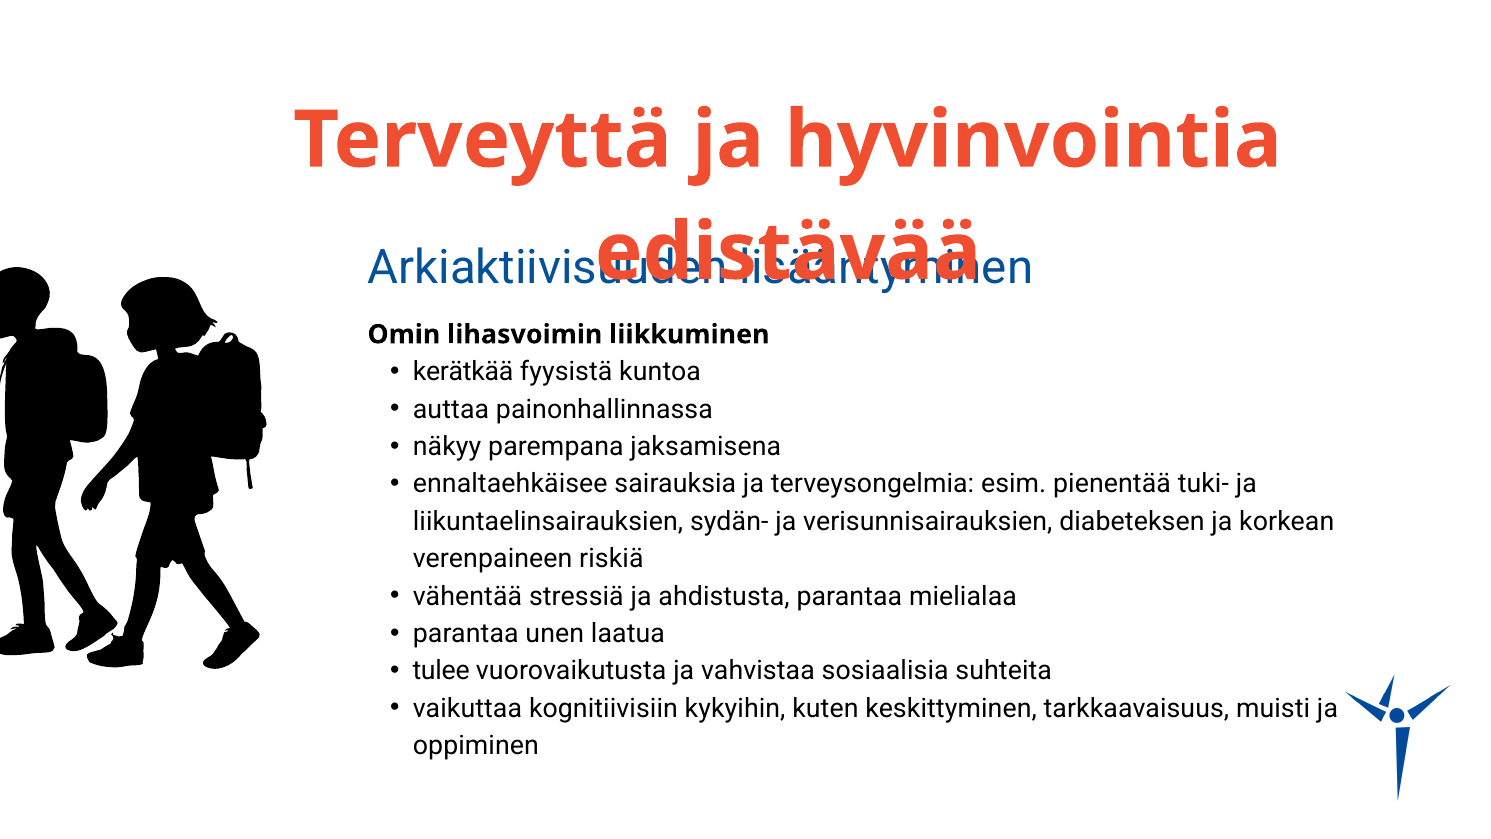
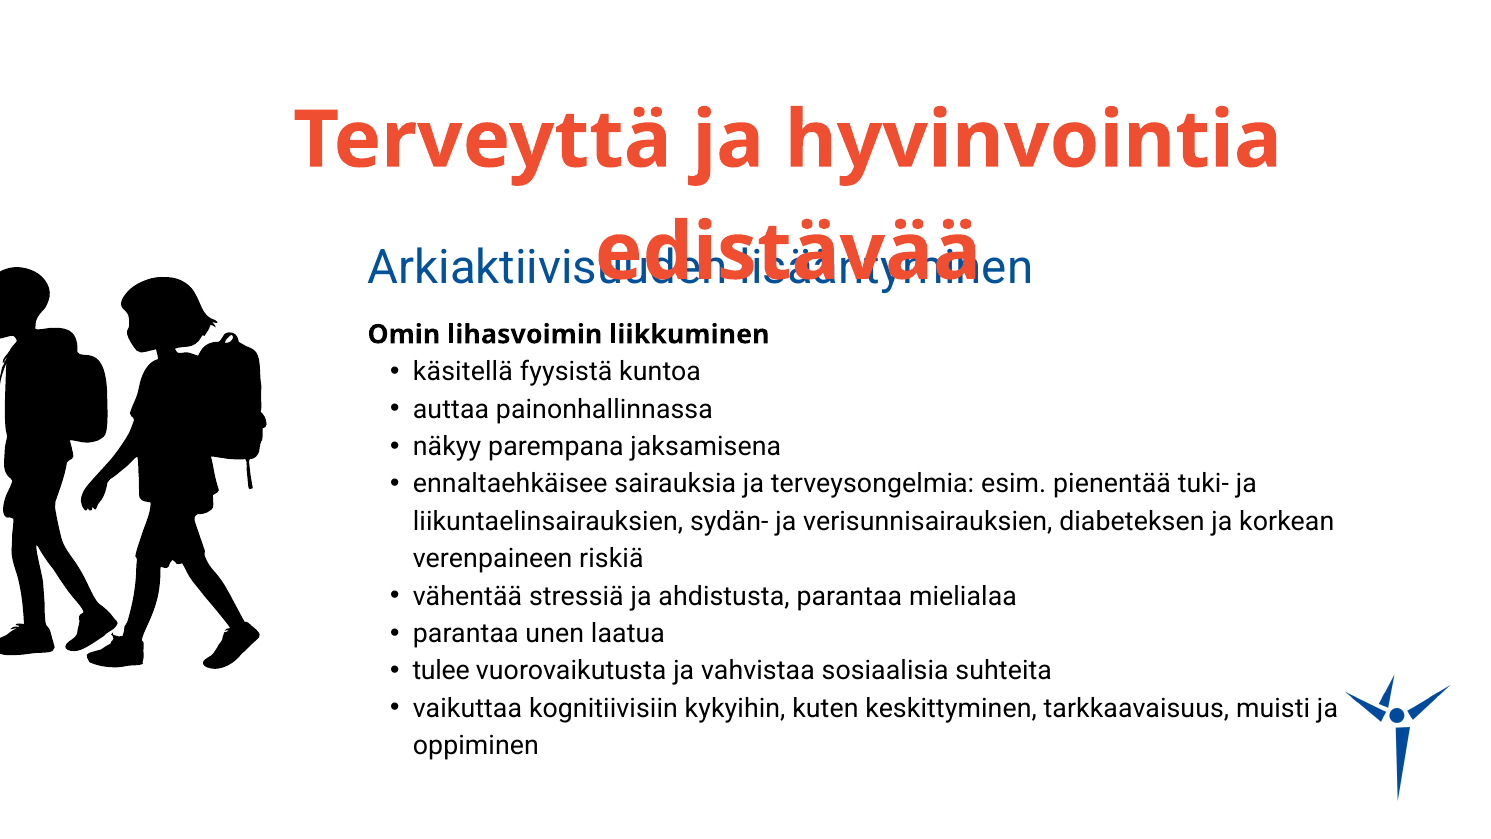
kerätkää: kerätkää -> käsitellä (463, 372)
